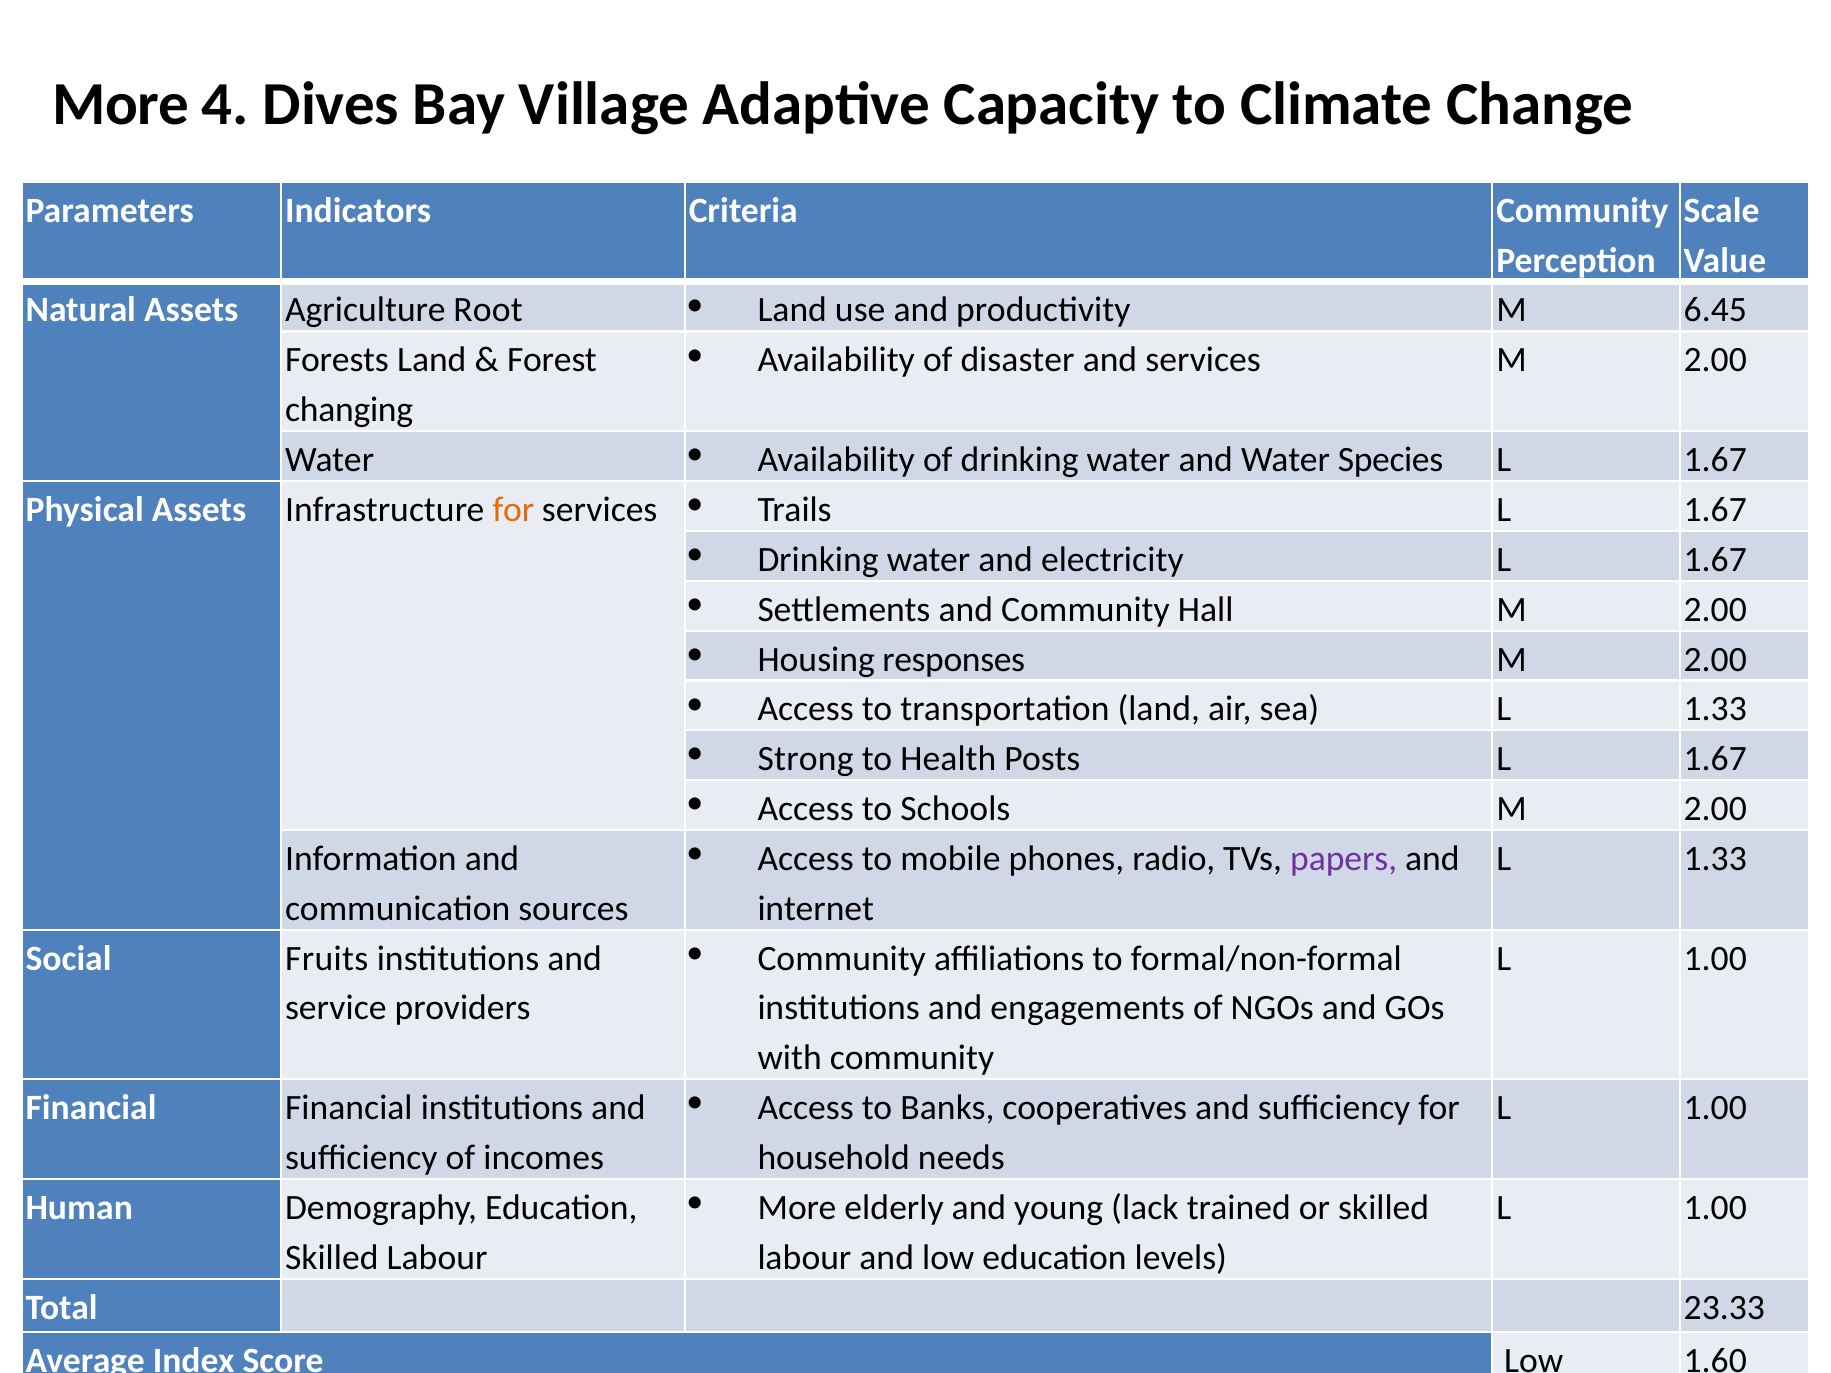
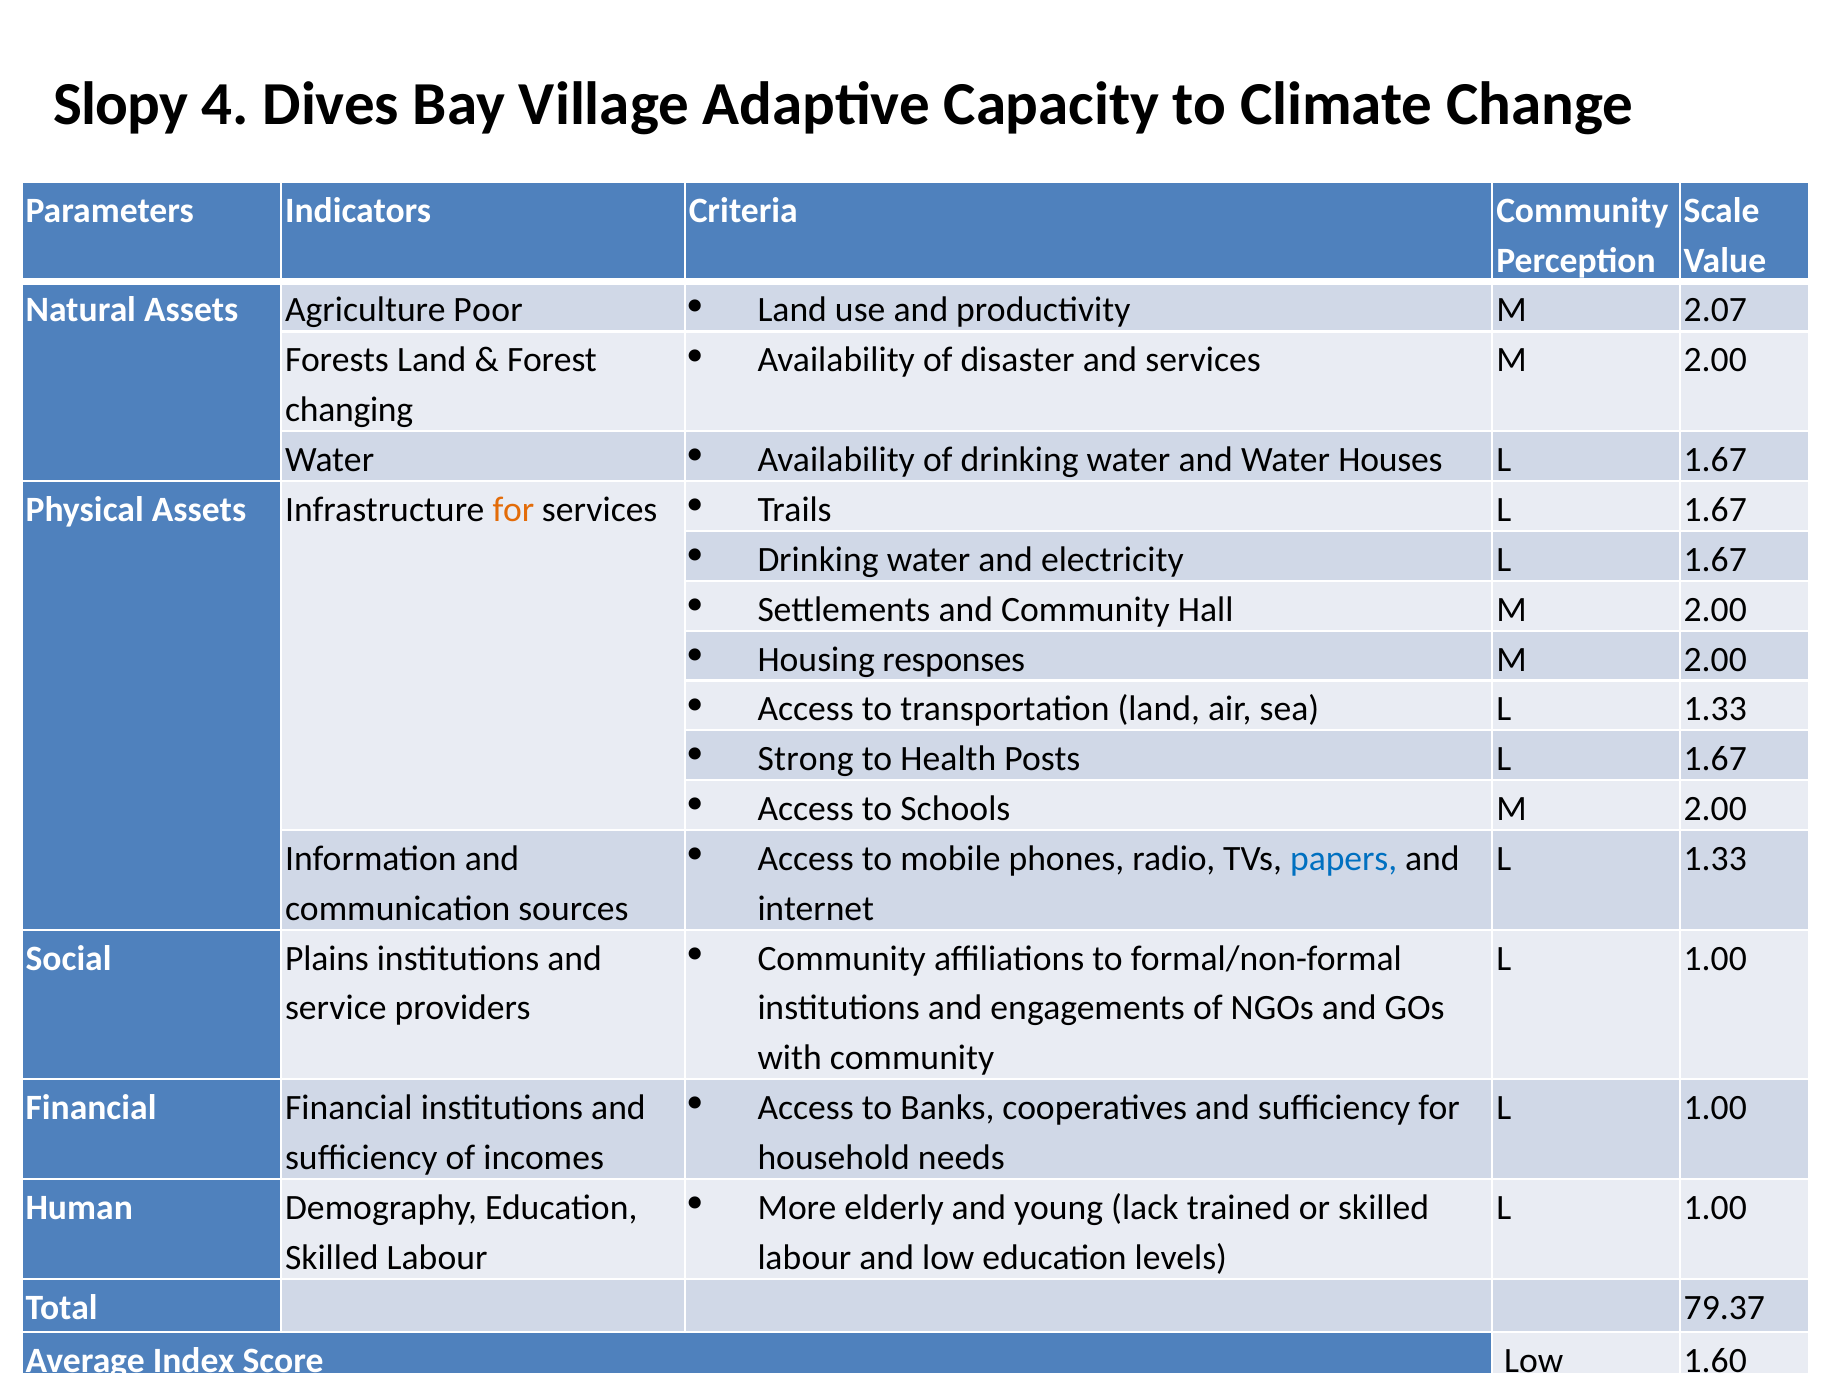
More: More -> Slopy (121, 105)
Root: Root -> Poor (488, 310)
6.45: 6.45 -> 2.07 (1715, 310)
Species: Species -> Houses (1390, 460)
papers colour: purple -> blue (1344, 859)
Fruits: Fruits -> Plains (327, 959)
23.33: 23.33 -> 79.37 (1724, 1308)
